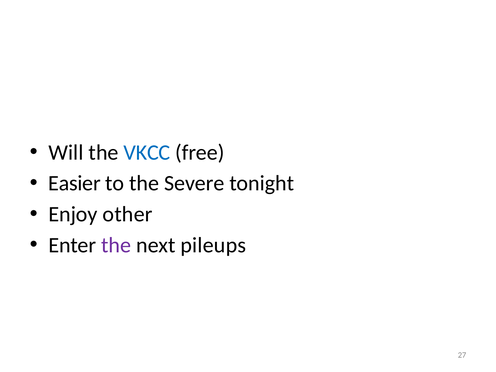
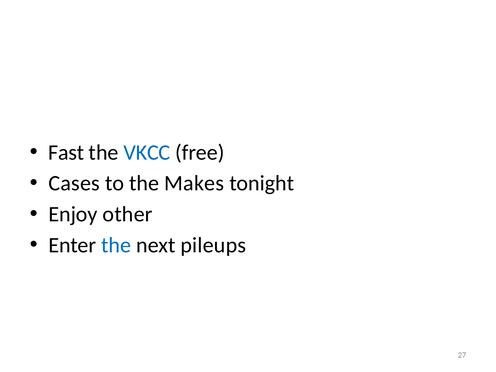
Will: Will -> Fast (66, 152)
Easier: Easier -> Cases (74, 183)
Severe: Severe -> Makes (194, 183)
the colour: purple -> blue (116, 245)
